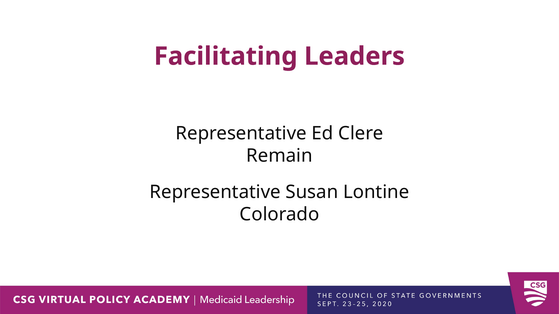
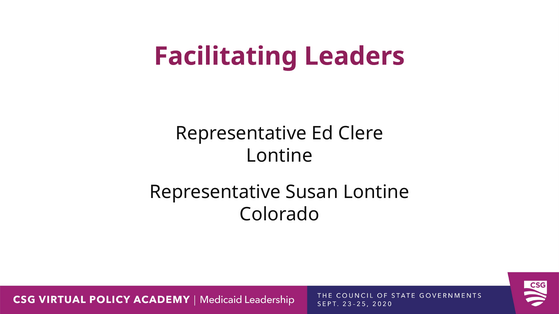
Remain: Remain -> Lontine (279, 156)
